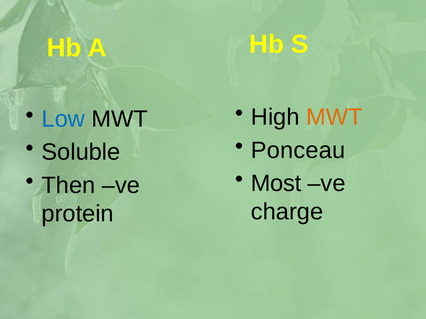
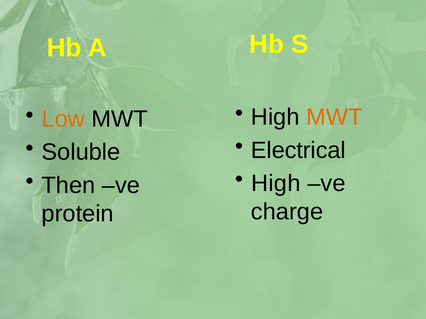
Low colour: blue -> orange (63, 119)
Ponceau: Ponceau -> Electrical (298, 150)
Most: Most -> High (276, 184)
